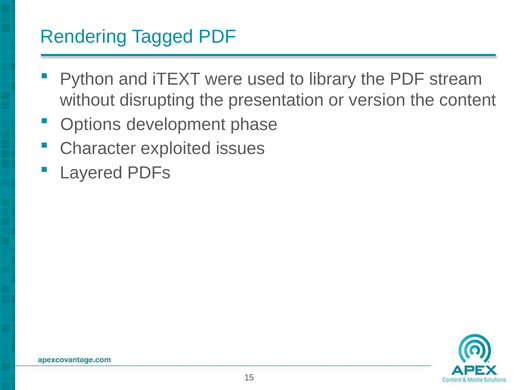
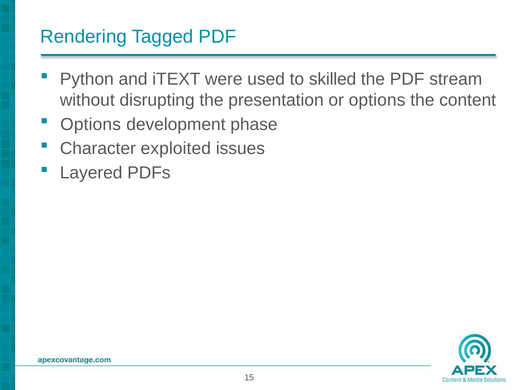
library: library -> skilled (333, 79)
or version: version -> options (377, 100)
